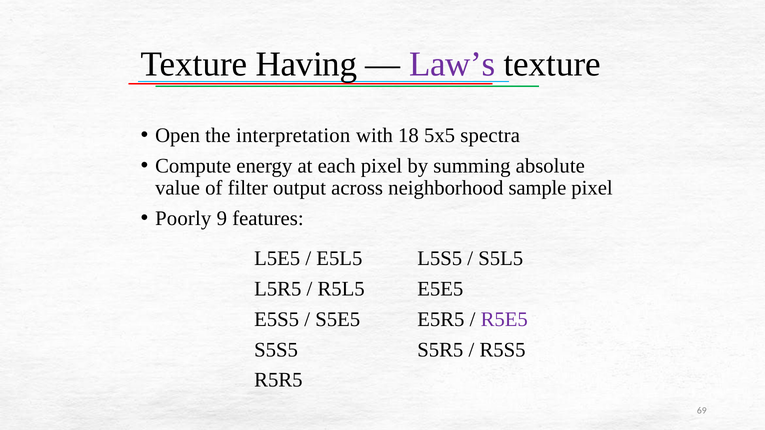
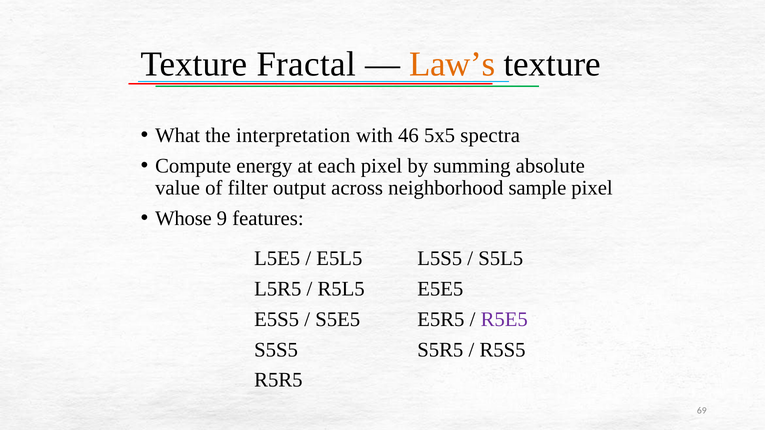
Having: Having -> Fractal (306, 64)
Law’s colour: purple -> orange (452, 64)
Open: Open -> What (178, 136)
18: 18 -> 46 (408, 136)
Poorly: Poorly -> Whose (183, 219)
